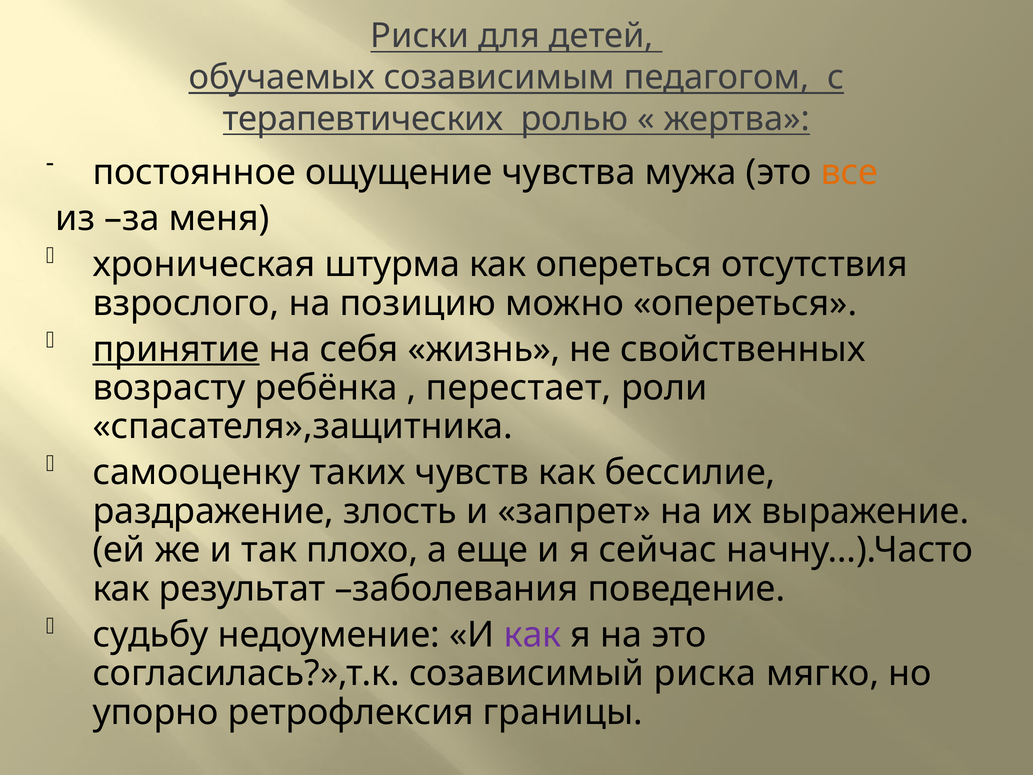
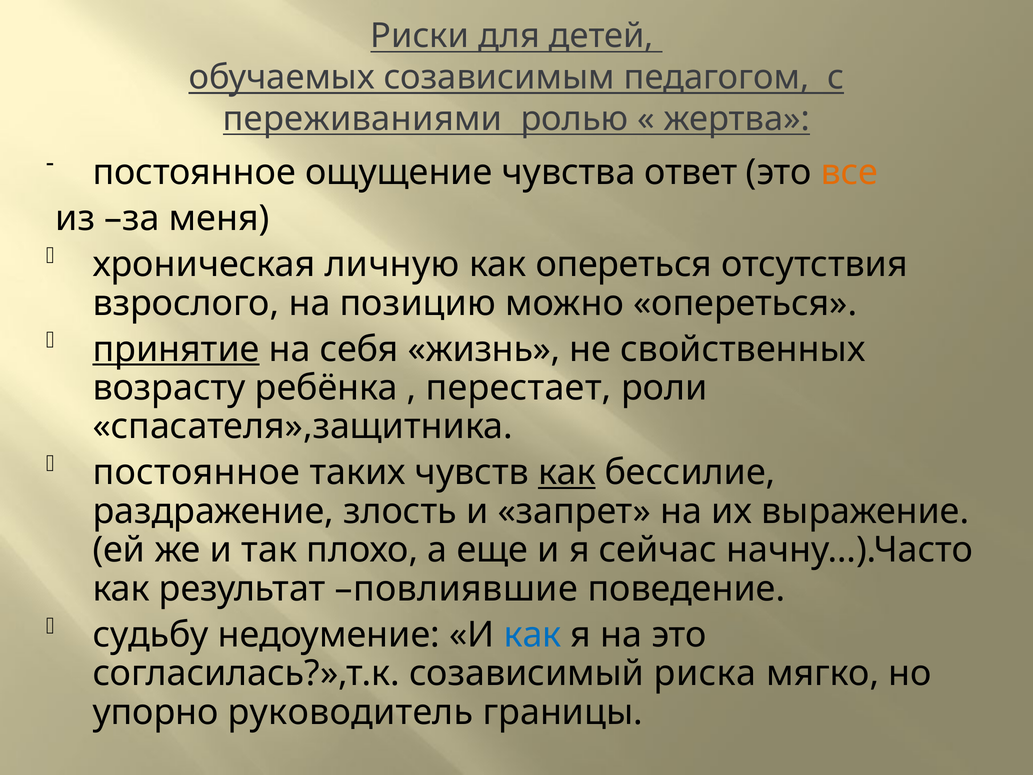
терапевтических: терапевтических -> переживаниями (363, 119)
мужа: мужа -> ответ (691, 172)
штурма: штурма -> личную (392, 264)
самооценку: самооценку -> постоянное (196, 472)
как underline: none -> present (567, 472)
заболевания: заболевания -> повлиявшие (456, 589)
как colour: purple -> blue (533, 635)
ретрофлексия: ретрофлексия -> руководитель (351, 712)
